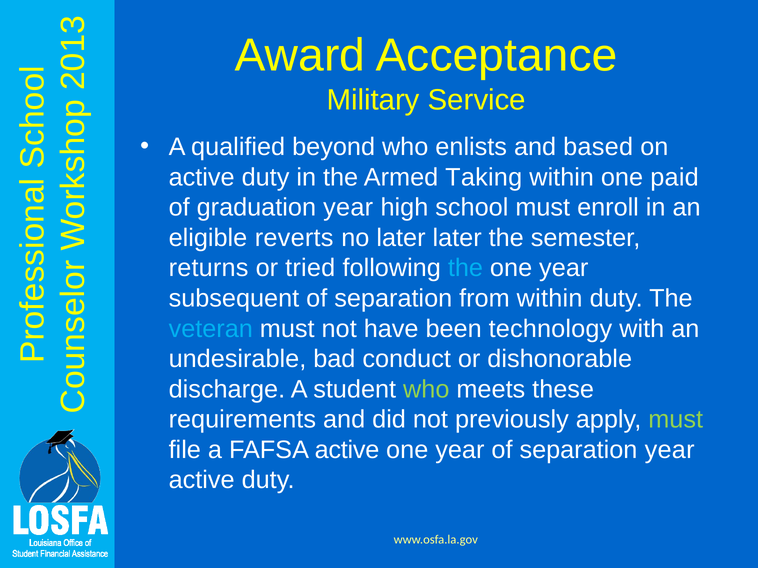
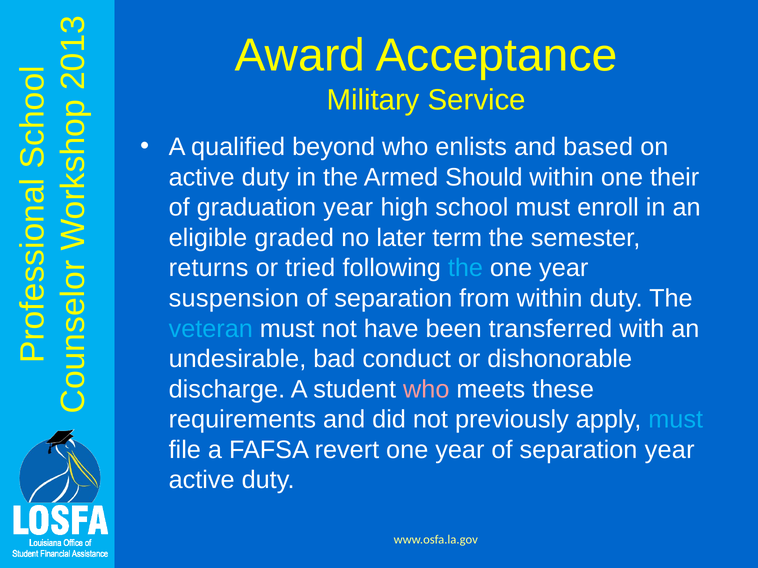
Taking: Taking -> Should (484, 177)
paid: paid -> their (675, 177)
reverts: reverts -> graded (294, 238)
later later: later -> term (457, 238)
subsequent: subsequent -> suspension (234, 299)
technology: technology -> transferred (550, 329)
who colour: light green -> pink (426, 390)
must colour: light green -> light blue (676, 420)
FAFSA active: active -> revert (347, 450)
